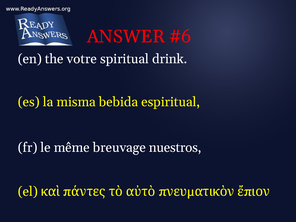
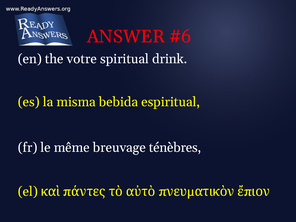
nuestros: nuestros -> ténèbres (175, 147)
